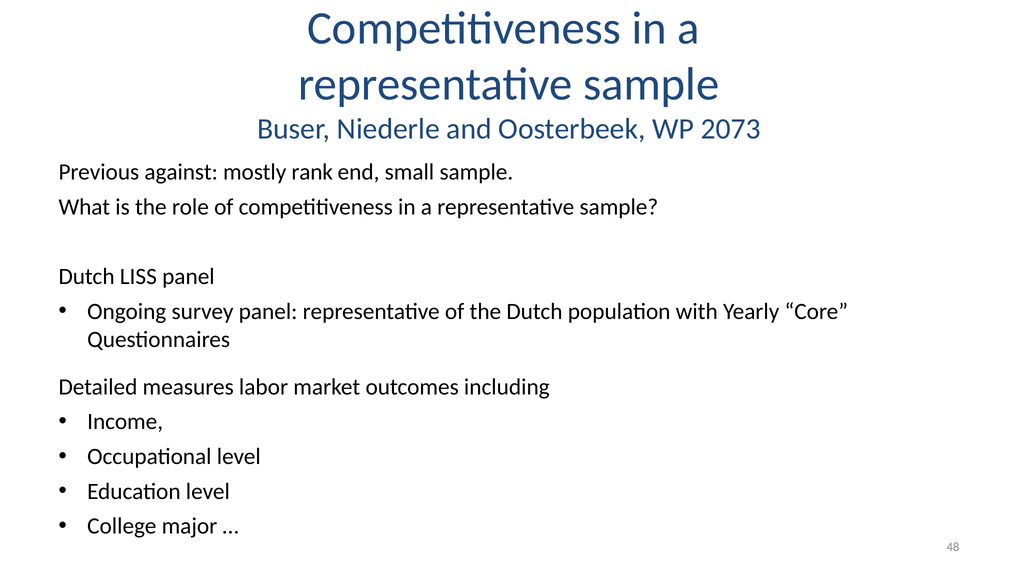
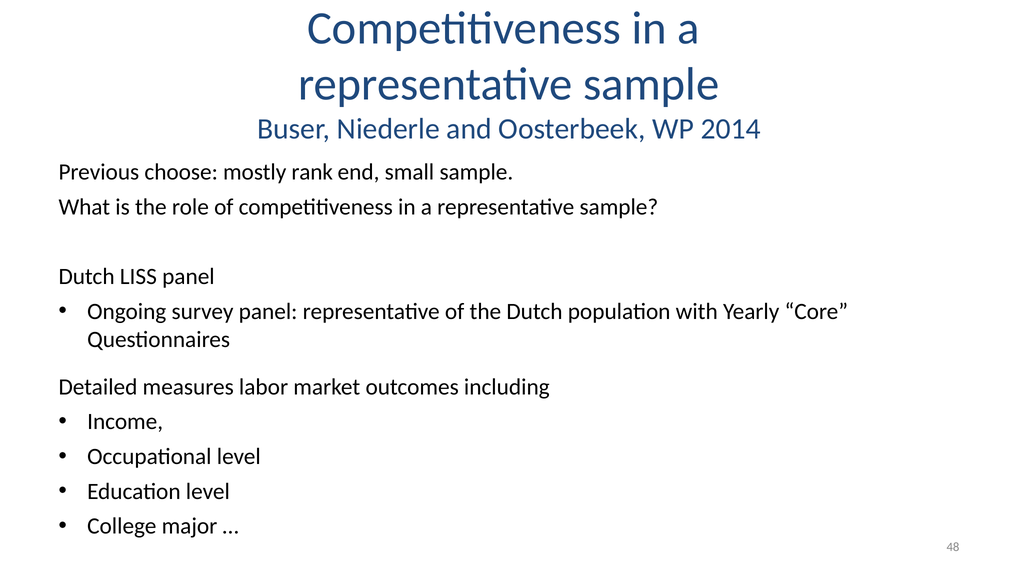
2073: 2073 -> 2014 (731, 129)
against: against -> choose (181, 172)
